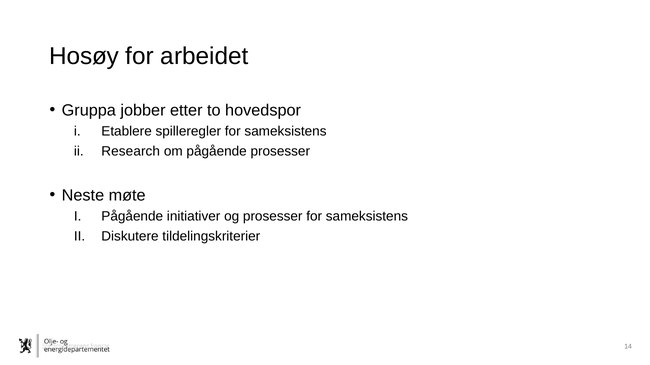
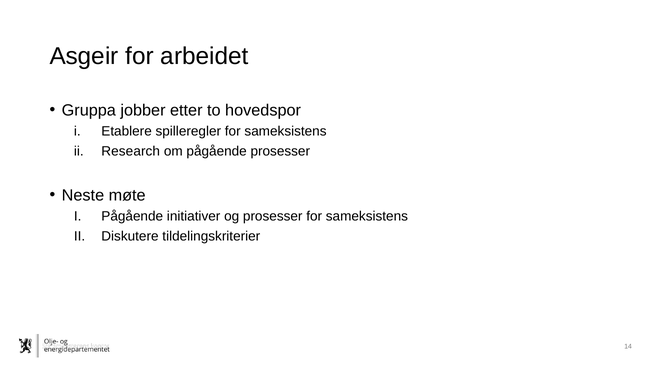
Hosøy: Hosøy -> Asgeir (84, 56)
